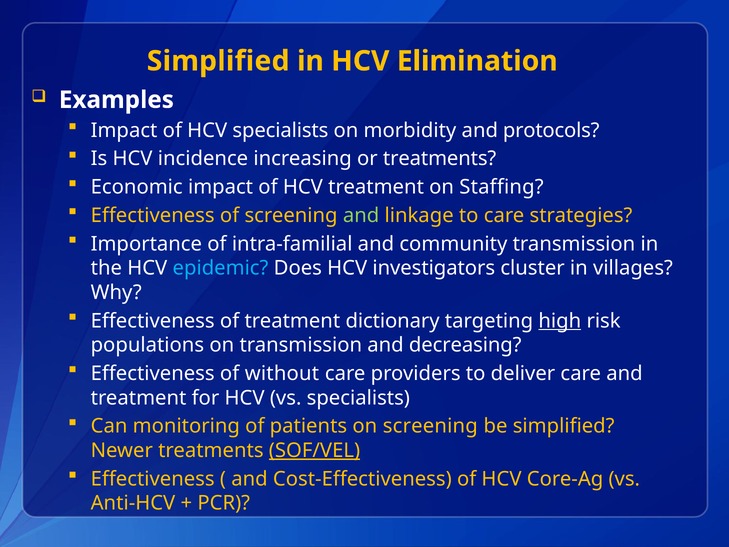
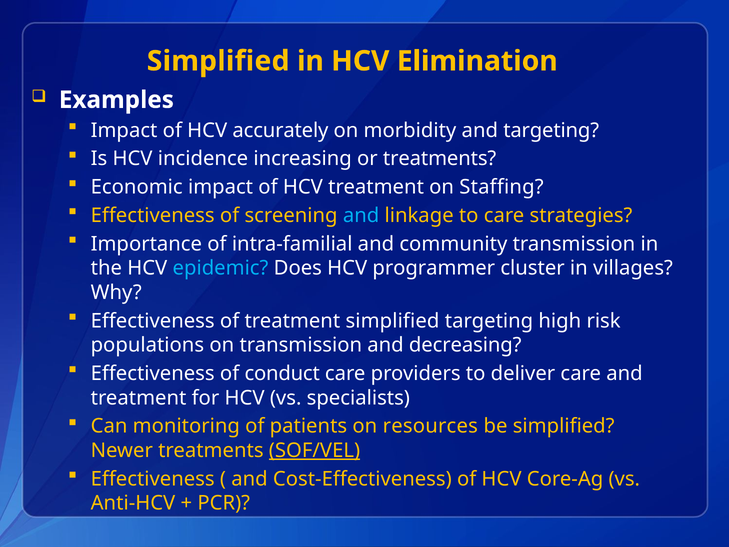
HCV specialists: specialists -> accurately (280, 130)
and protocols: protocols -> targeting (551, 130)
and colour: light green -> light blue (361, 215)
investigators: investigators -> programmer (434, 268)
treatment dictionary: dictionary -> simplified (392, 321)
high underline: present -> none (560, 321)
without: without -> conduct (282, 373)
on screening: screening -> resources (430, 426)
